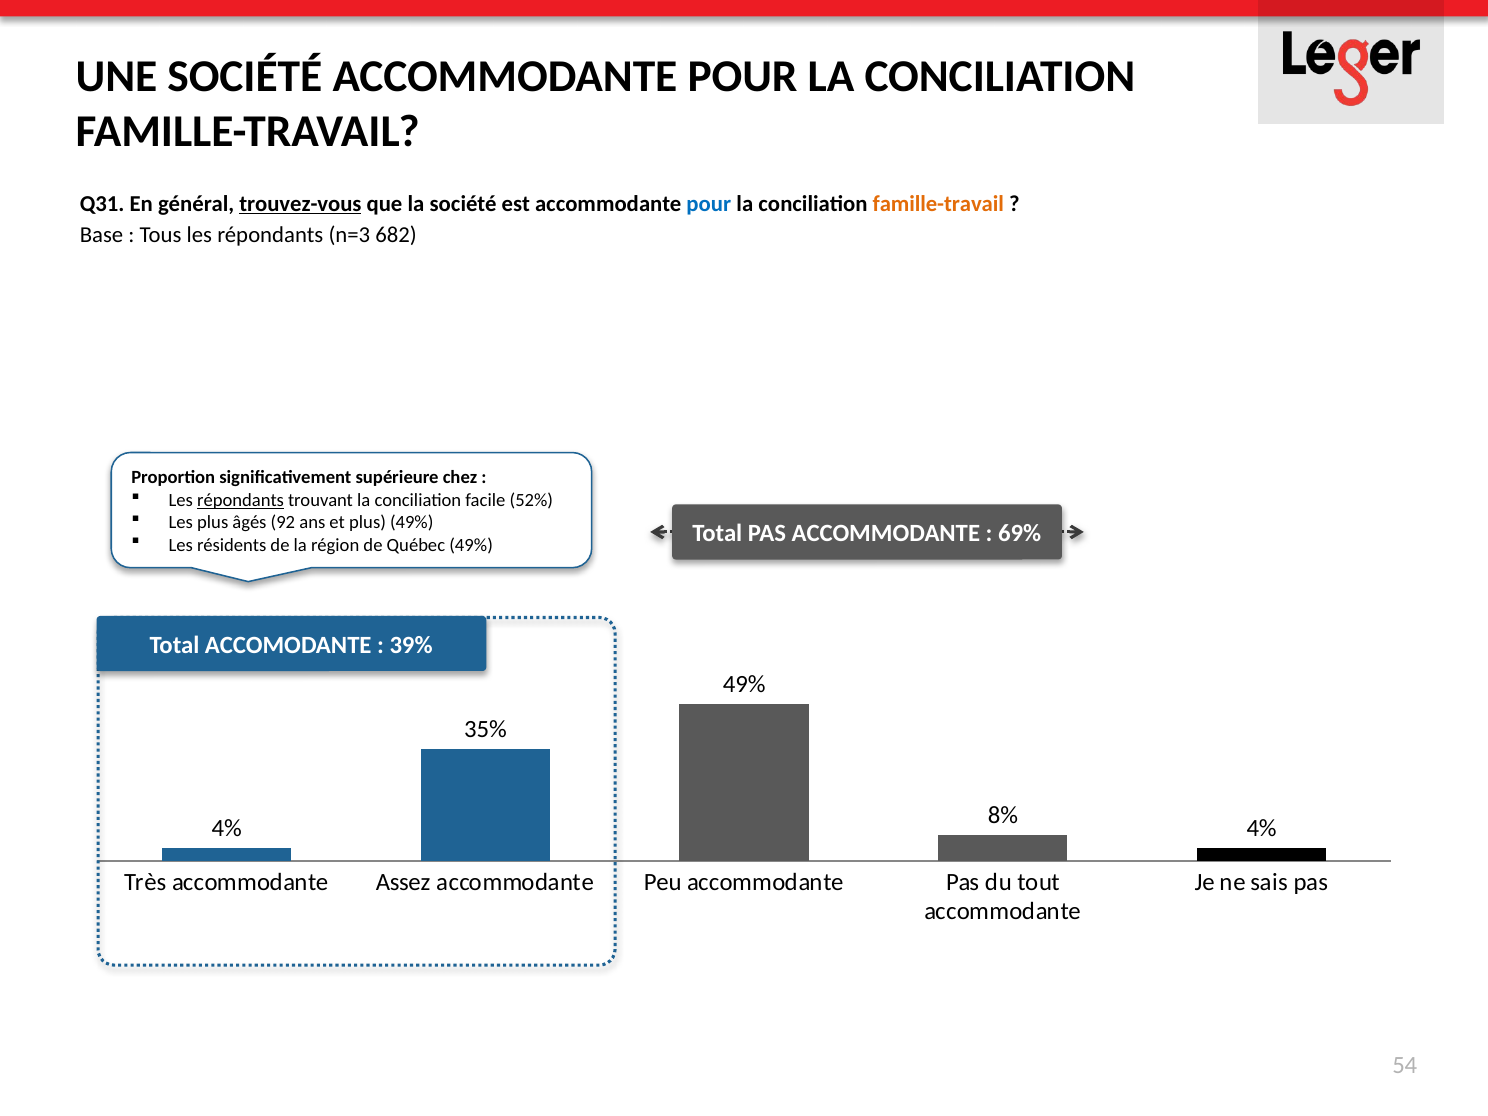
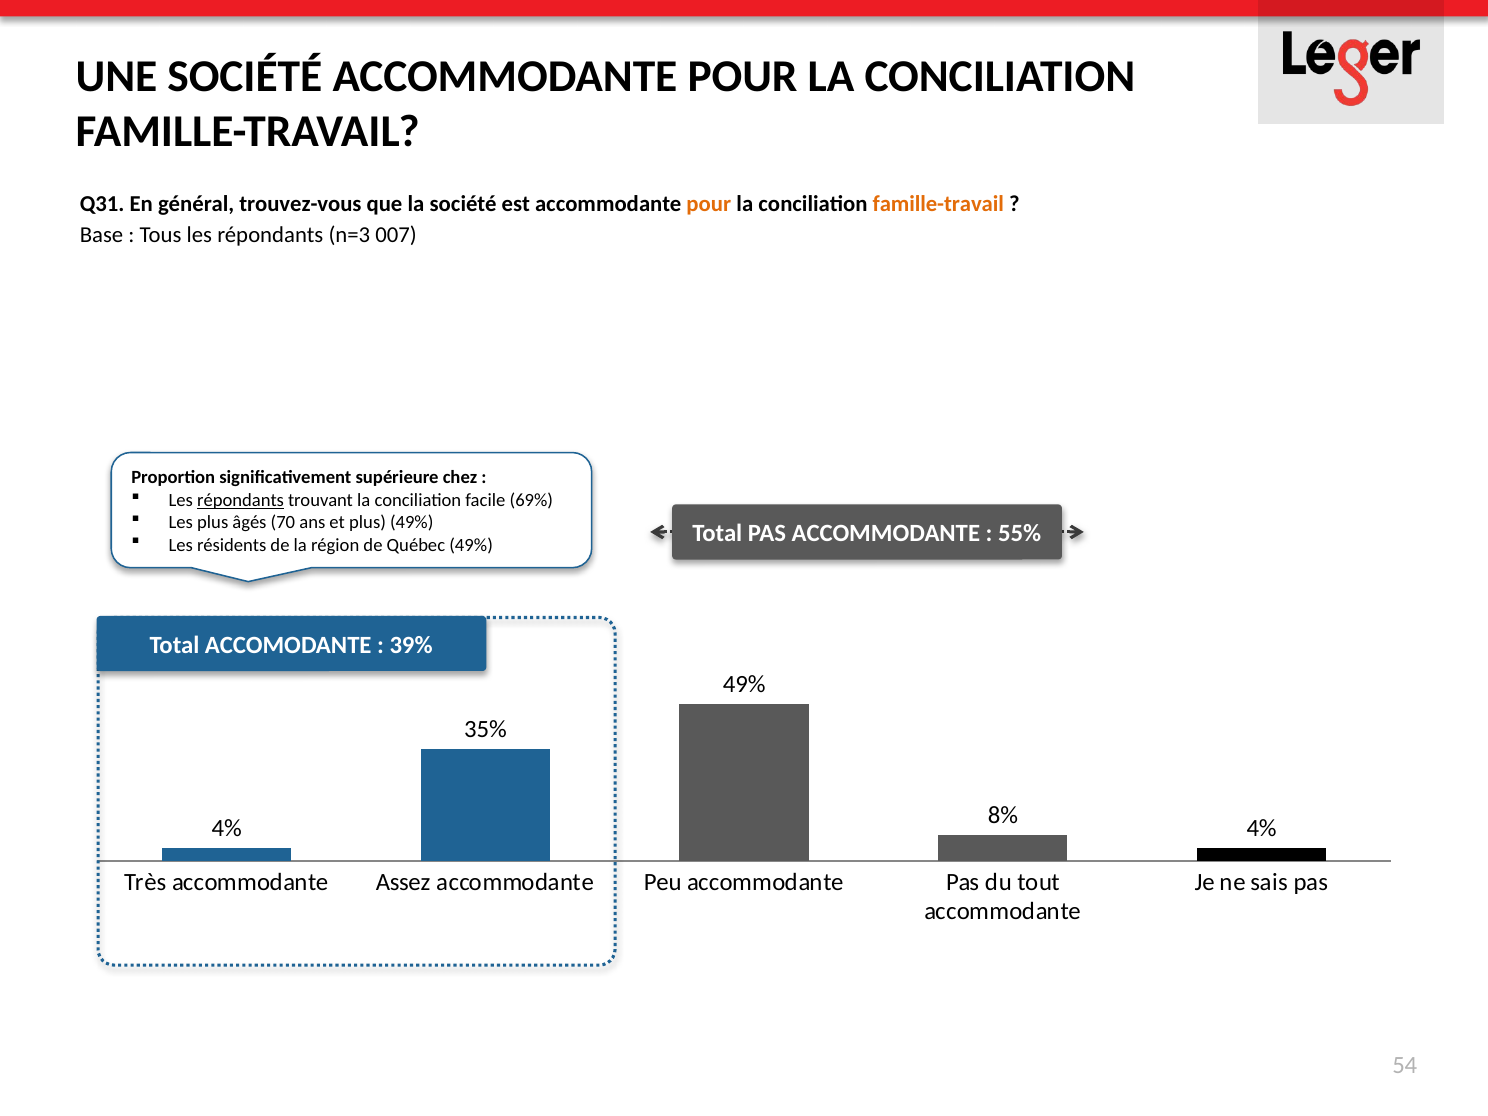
trouvez-vous underline: present -> none (300, 204)
pour colour: blue -> orange (709, 204)
682: 682 -> 007 (396, 235)
52%: 52% -> 69% (531, 500)
92: 92 -> 70 (283, 523)
69%: 69% -> 55% (1020, 534)
